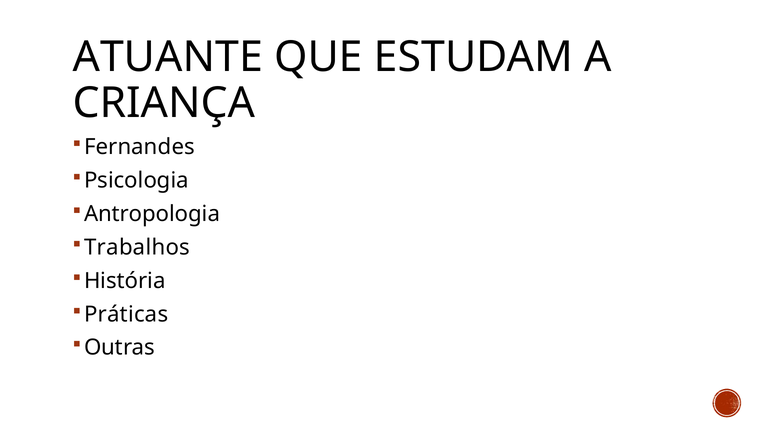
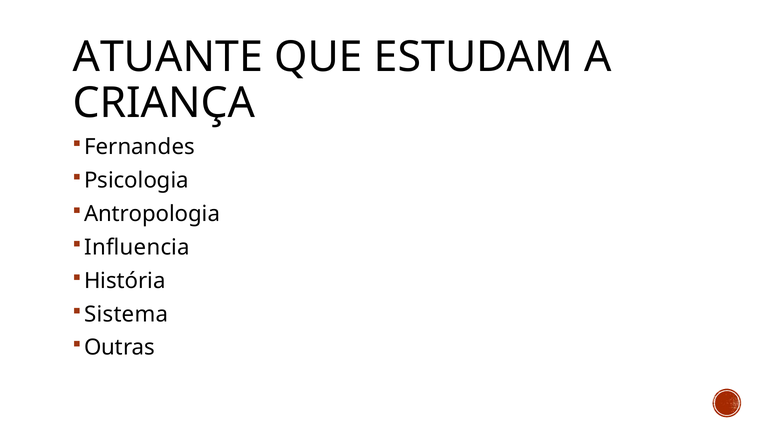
Trabalhos: Trabalhos -> Influencia (137, 248)
Práticas: Práticas -> Sistema (126, 315)
